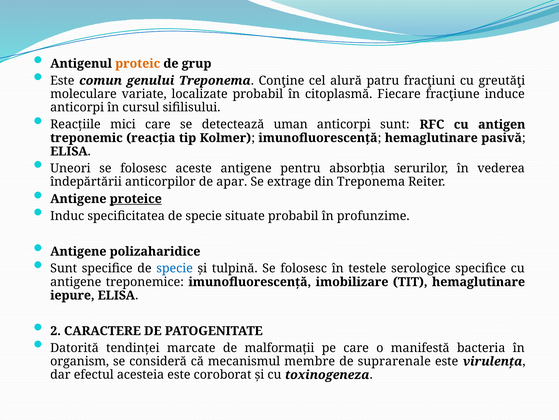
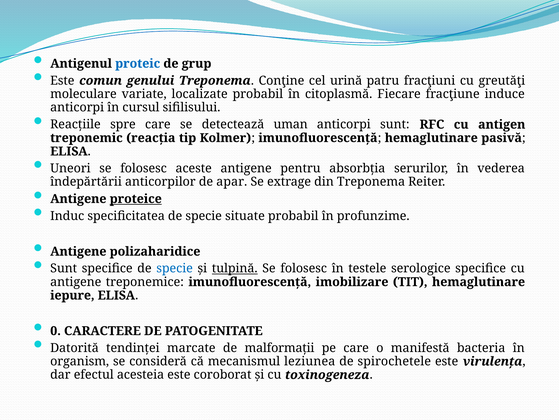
proteic colour: orange -> blue (138, 63)
alură: alură -> urină (346, 80)
mici: mici -> spre (123, 124)
tulpină underline: none -> present (235, 268)
2: 2 -> 0 (56, 330)
membre: membre -> leziunea (310, 361)
suprarenale: suprarenale -> spirochetele (394, 361)
